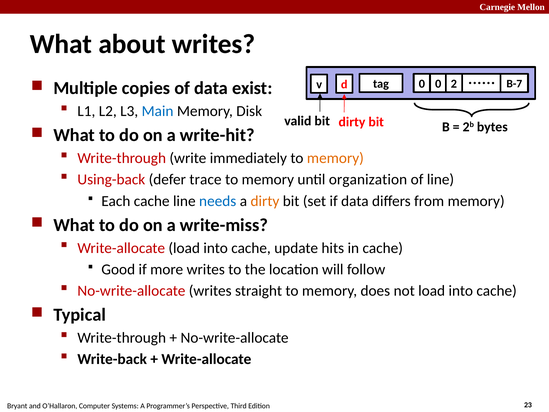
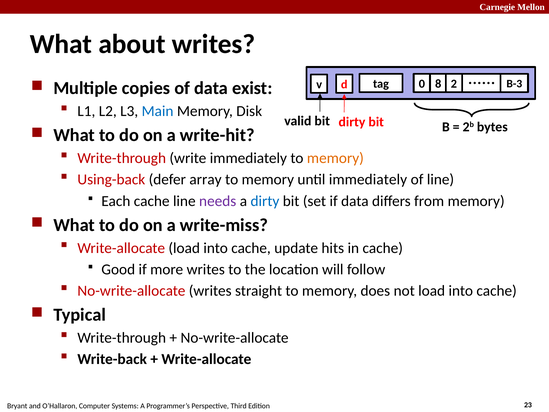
0 0: 0 -> 8 (438, 84)
B-7: B-7 -> B-3 (514, 84)
trace: trace -> array (206, 180)
until organization: organization -> immediately (368, 180)
needs colour: blue -> purple (218, 201)
dirty colour: orange -> blue (265, 201)
